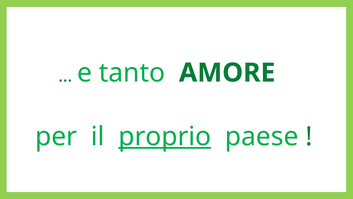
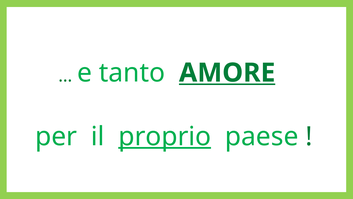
AMORE underline: none -> present (227, 73)
